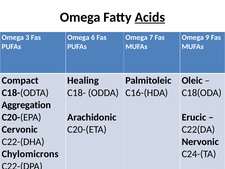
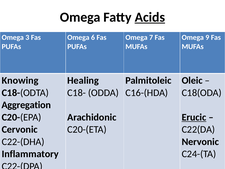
Compact: Compact -> Knowing (20, 80)
Erucic underline: none -> present (194, 117)
Chylomicrons: Chylomicrons -> Inflammatory (30, 154)
